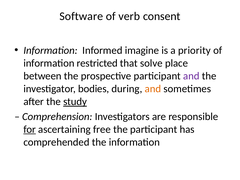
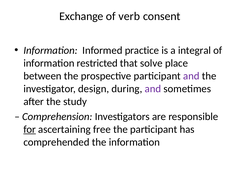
Software: Software -> Exchange (81, 16)
imagine: imagine -> practice (142, 50)
priority: priority -> integral (194, 50)
bodies: bodies -> design (94, 89)
and colour: orange -> purple (153, 89)
study underline: present -> none (75, 102)
